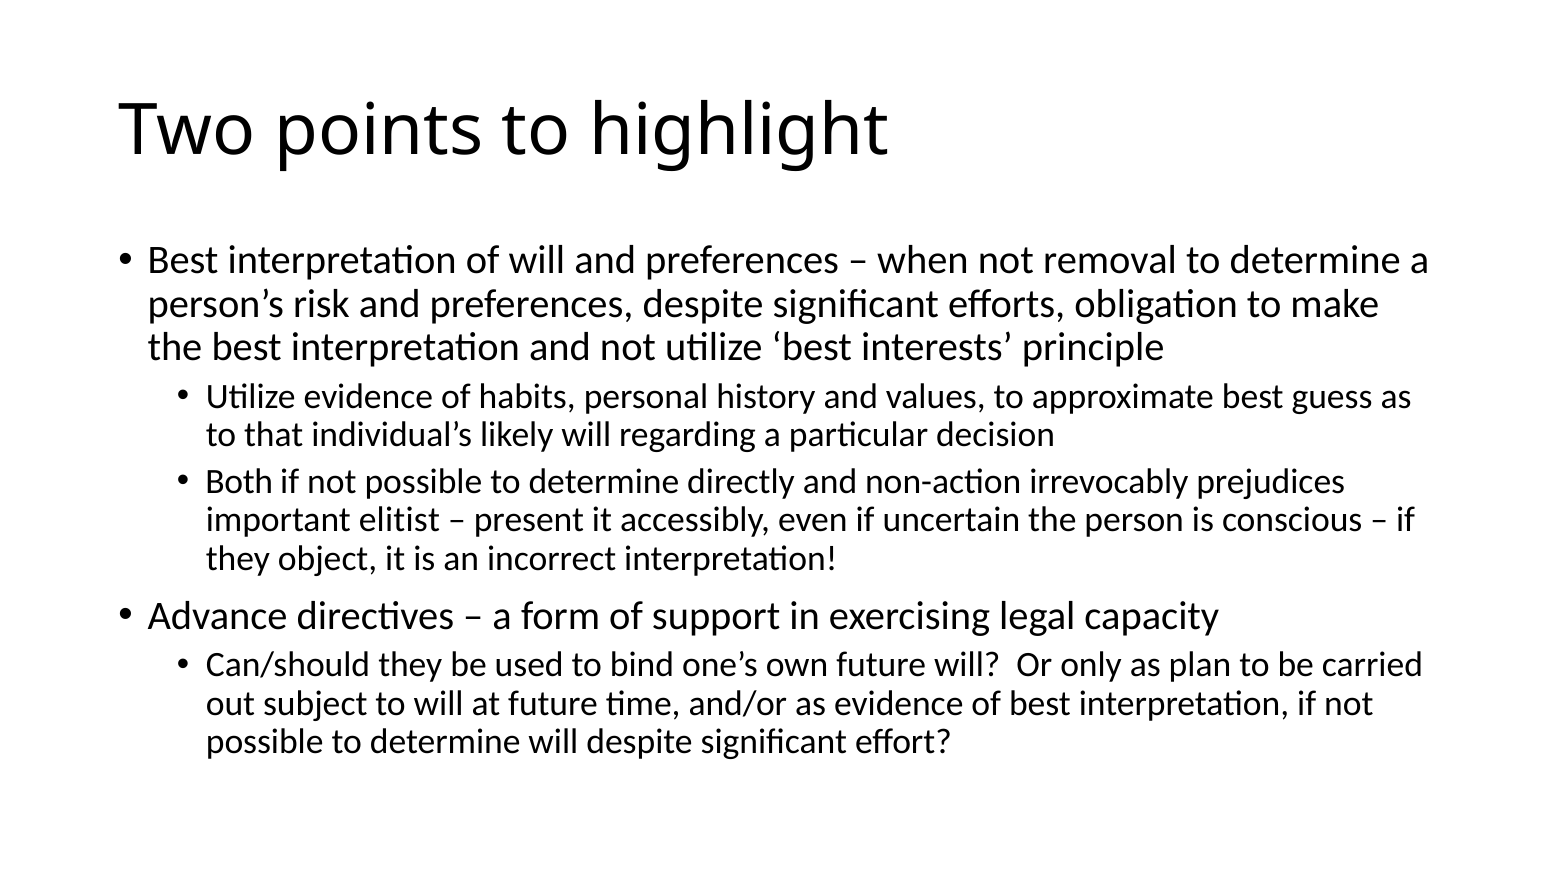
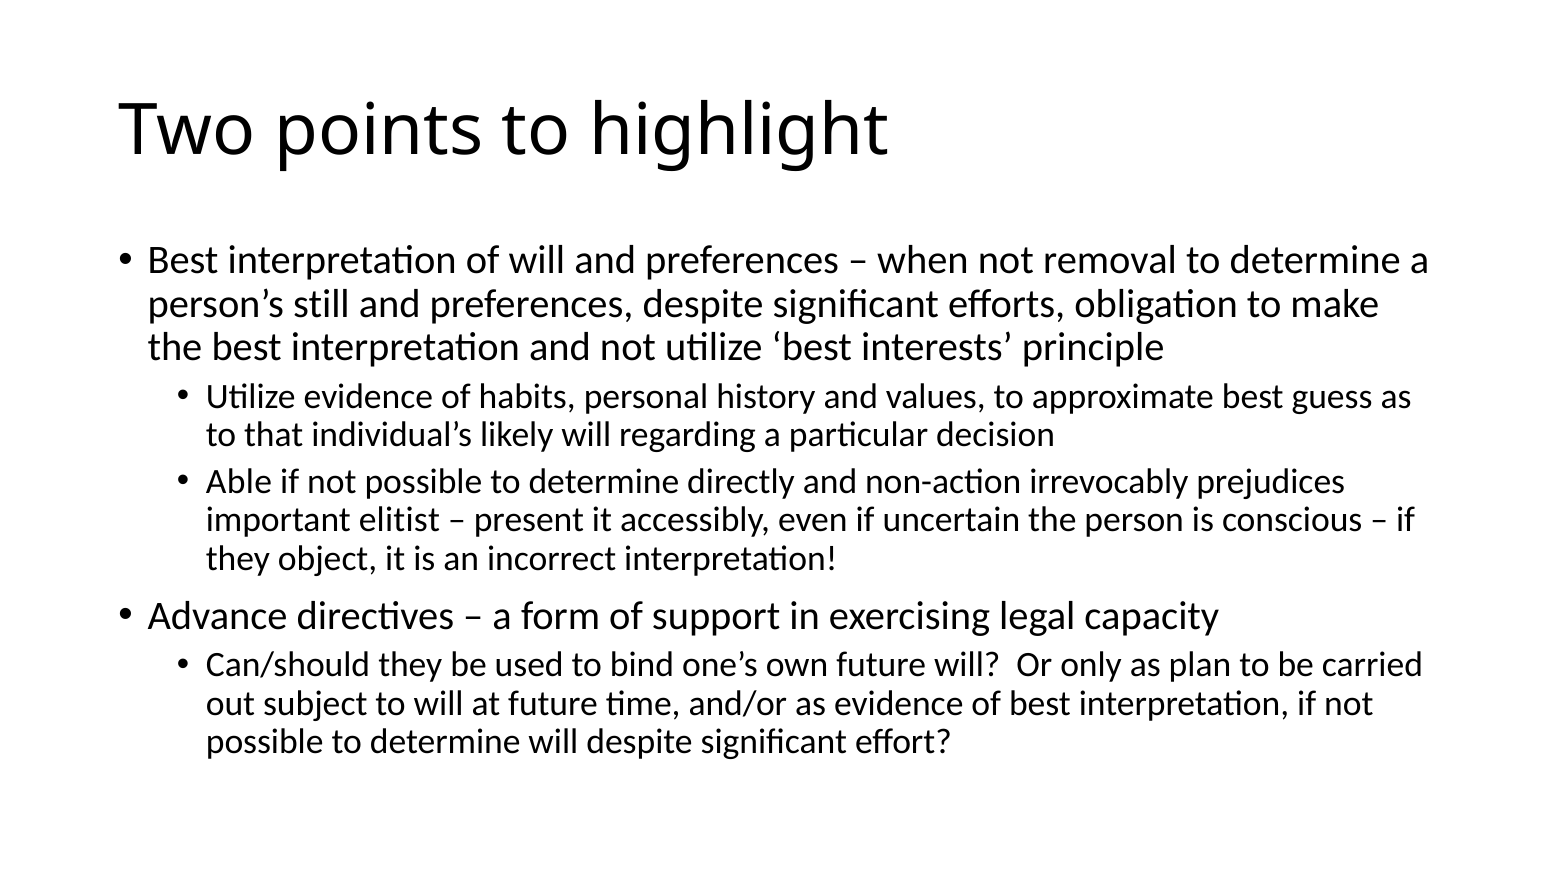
risk: risk -> still (321, 304)
Both: Both -> Able (239, 482)
